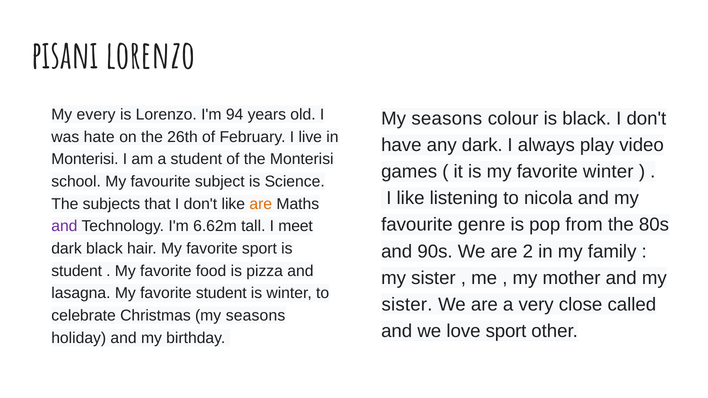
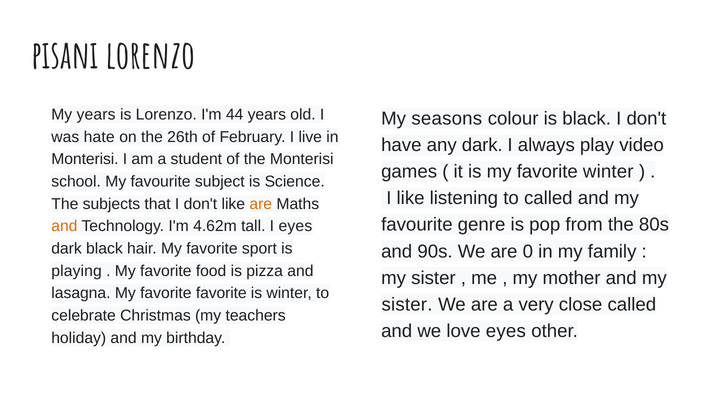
My every: every -> years (96, 115)
94: 94 -> 44 (235, 115)
to nicola: nicola -> called (548, 198)
and colour: purple -> orange (64, 226)
6.62m: 6.62m -> 4.62m (215, 226)
I meet: meet -> eyes (295, 226)
2: 2 -> 0 (528, 252)
student: student -> playing (77, 271)
favorite student: student -> favorite (221, 293)
Christmas my seasons: seasons -> teachers (256, 316)
love sport: sport -> eyes (506, 331)
